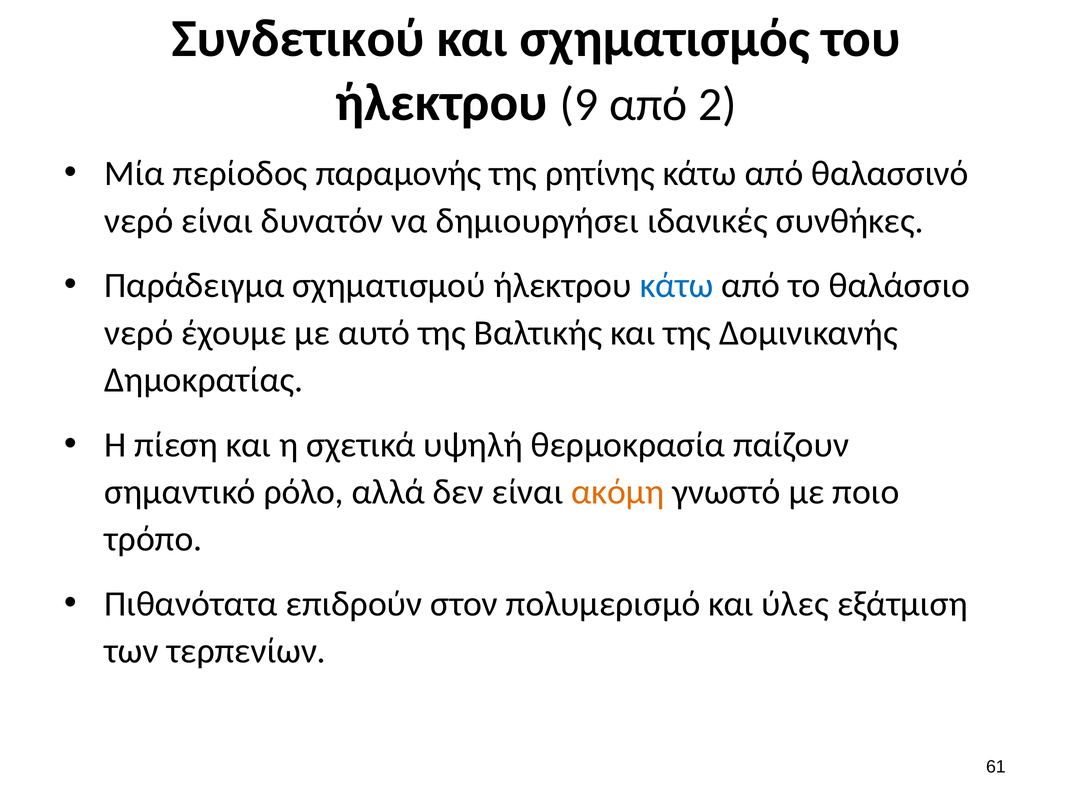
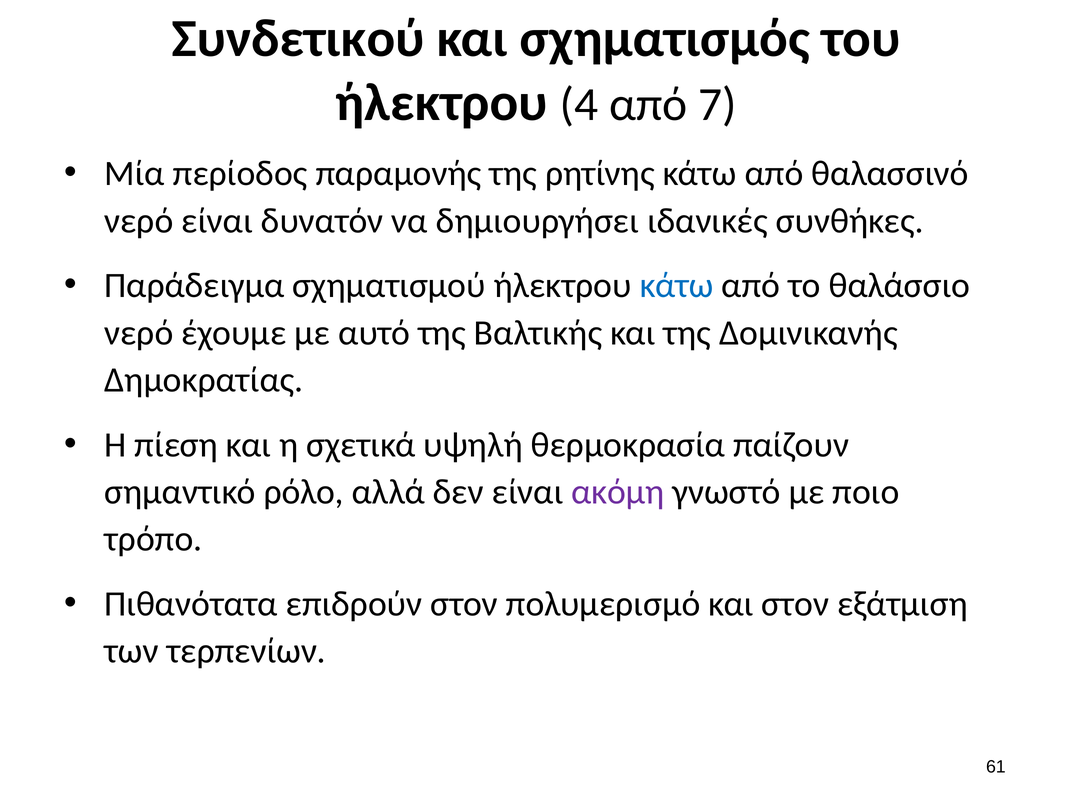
9: 9 -> 4 (579, 105)
2: 2 -> 7 (717, 105)
ακόμη colour: orange -> purple (618, 492)
και ύλες: ύλες -> στον (795, 604)
